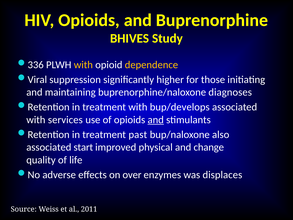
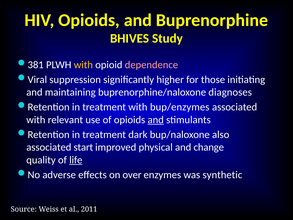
336: 336 -> 381 (36, 65)
dependence colour: yellow -> pink (151, 65)
bup/develops: bup/develops -> bup/enzymes (180, 107)
services: services -> relevant (65, 120)
past: past -> dark (138, 134)
life underline: none -> present (76, 160)
displaces: displaces -> synthetic (222, 175)
